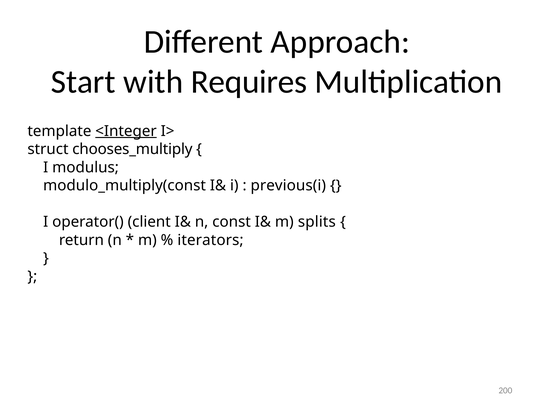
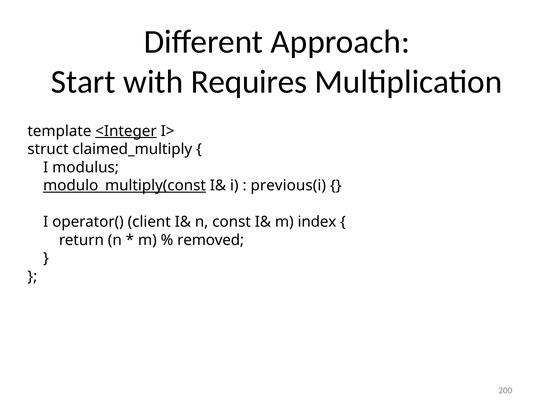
chooses_multiply: chooses_multiply -> claimed_multiply (132, 149)
modulo_multiply(const underline: none -> present (125, 185)
splits: splits -> index (317, 222)
iterators: iterators -> removed (211, 240)
